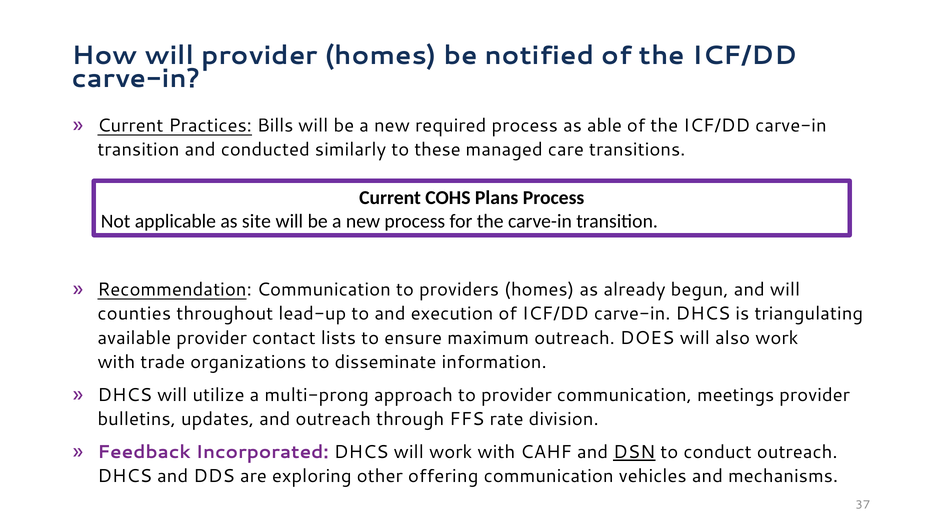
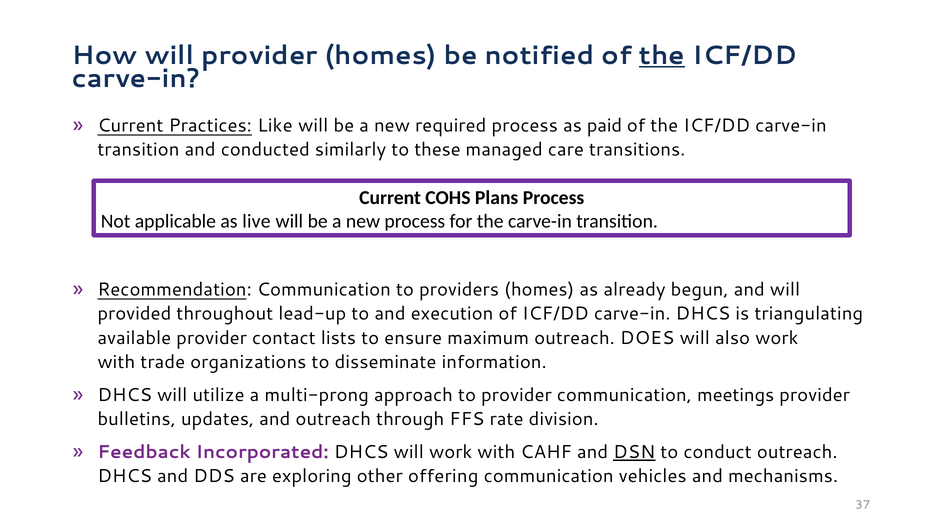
the underline: none -> present (662, 56)
Bills: Bills -> Like (275, 126)
able: able -> paid (604, 126)
site: site -> live (256, 221)
counties: counties -> provided (134, 314)
